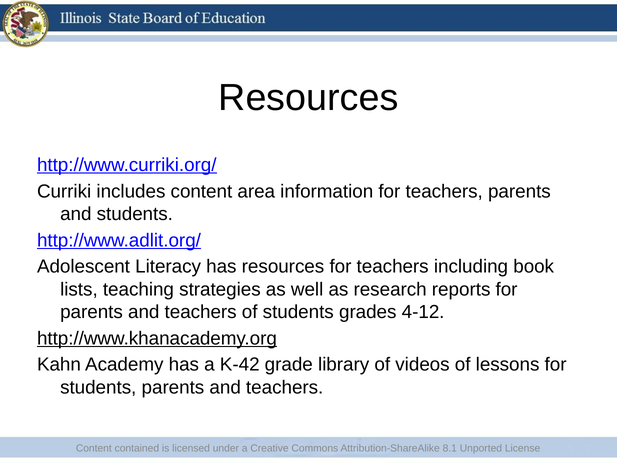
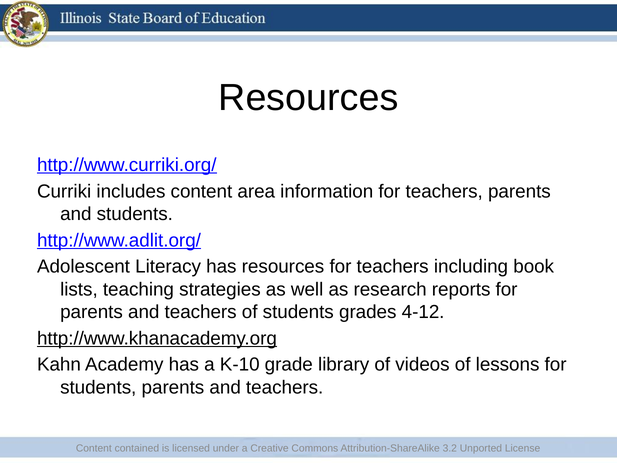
K-42: K-42 -> K-10 (240, 365)
8.1: 8.1 -> 3.2 (450, 448)
